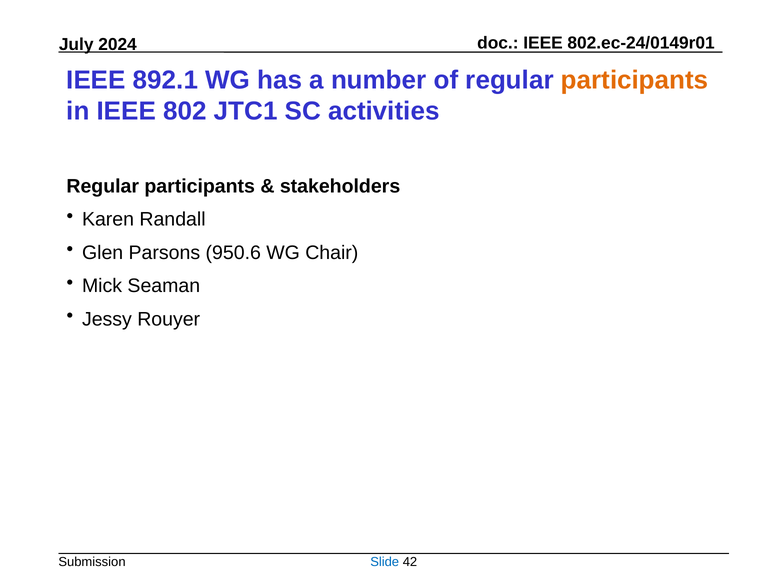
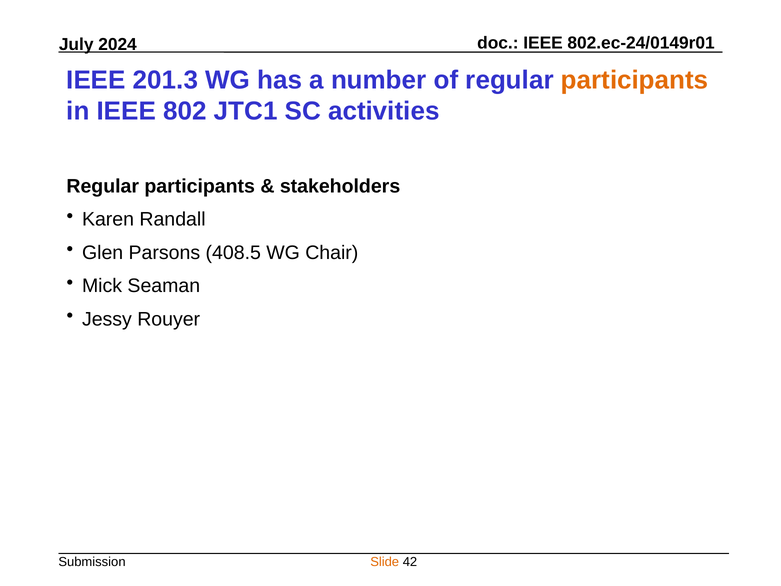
892.1: 892.1 -> 201.3 (165, 80)
950.6: 950.6 -> 408.5 (233, 253)
Slide colour: blue -> orange (385, 562)
